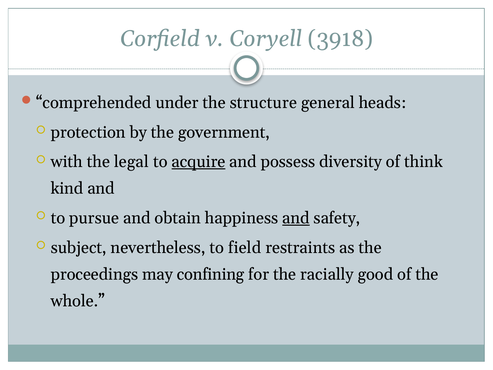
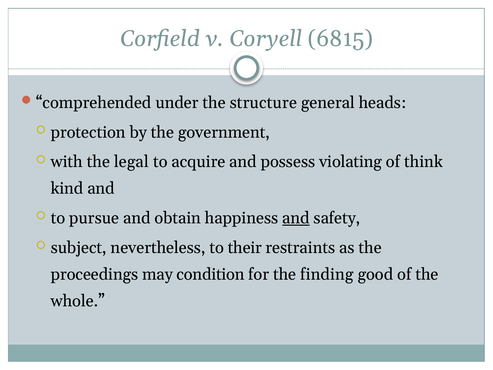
3918: 3918 -> 6815 (340, 39)
acquire underline: present -> none (198, 162)
diversity: diversity -> violating (351, 162)
field: field -> their (245, 248)
confining: confining -> condition (211, 274)
racially: racially -> finding (327, 274)
